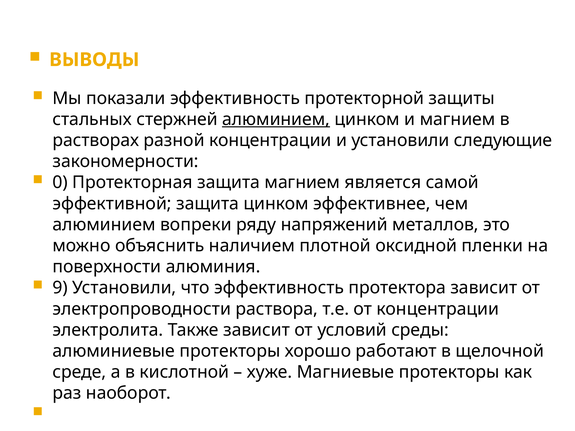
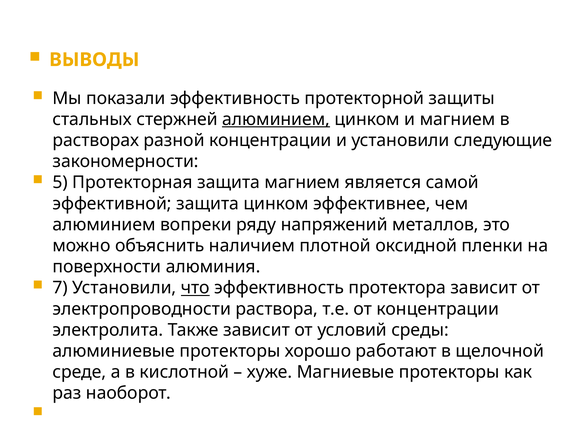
0: 0 -> 5 (60, 183)
9: 9 -> 7 (60, 288)
что underline: none -> present (195, 288)
